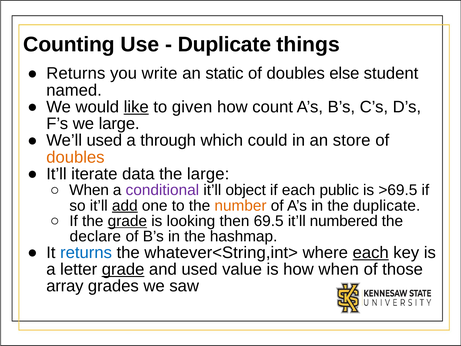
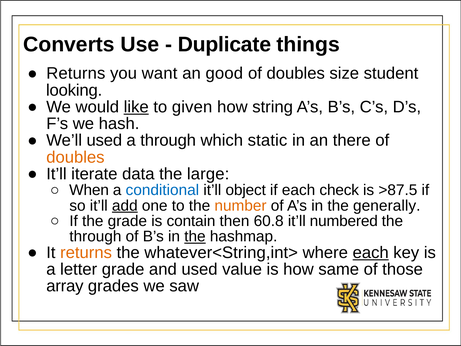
Counting: Counting -> Converts (69, 44)
write: write -> want (160, 73)
static: static -> good (224, 73)
else: else -> size (344, 73)
named: named -> looking (74, 90)
count: count -> string (273, 107)
we large: large -> hash (119, 124)
could: could -> static (268, 140)
store: store -> there (352, 140)
conditional colour: purple -> blue (162, 190)
public: public -> check (339, 190)
>69.5: >69.5 -> >87.5 (398, 190)
the duplicate: duplicate -> generally (387, 205)
grade underline: present -> none (127, 221)
looking: looking -> contain (191, 221)
69.5: 69.5 -> 60.8 (269, 221)
declare: declare -> through (95, 236)
the underline: none -> present (195, 236)
returns colour: blue -> orange (86, 252)
grade underline: present -> none (123, 269)
how when: when -> same (339, 269)
